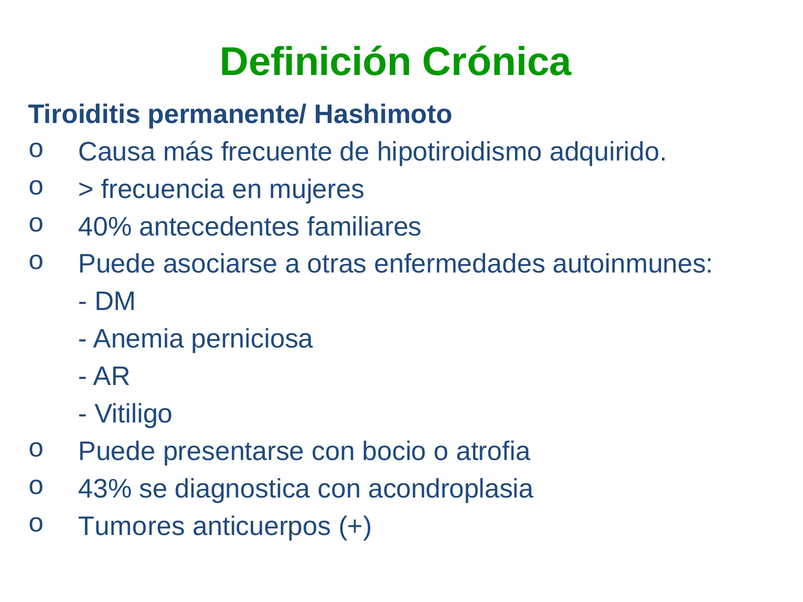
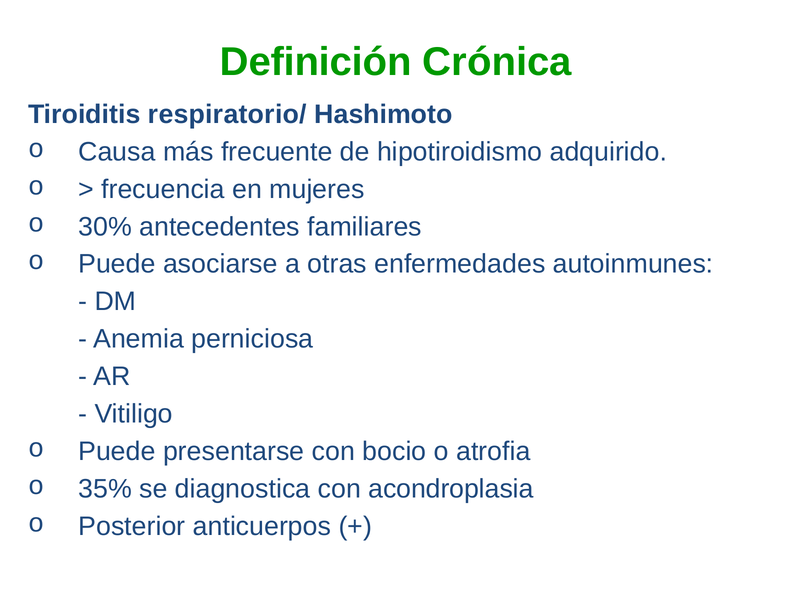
permanente/: permanente/ -> respiratorio/ (227, 114)
40%: 40% -> 30% (105, 227)
43%: 43% -> 35% (105, 489)
Tumores: Tumores -> Posterior (132, 526)
